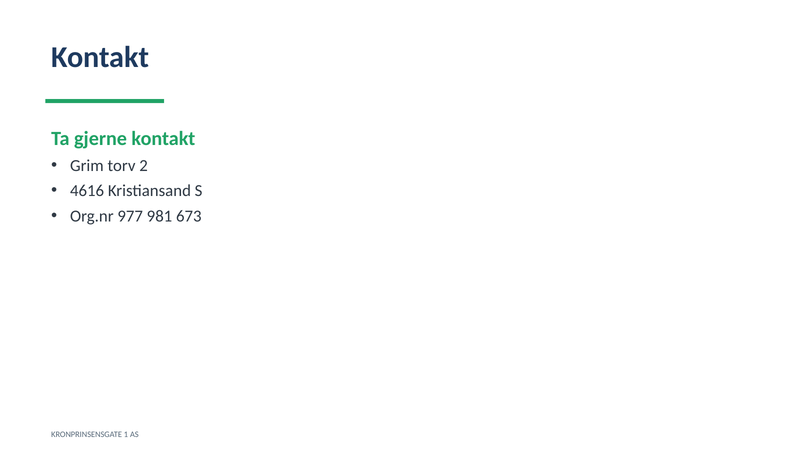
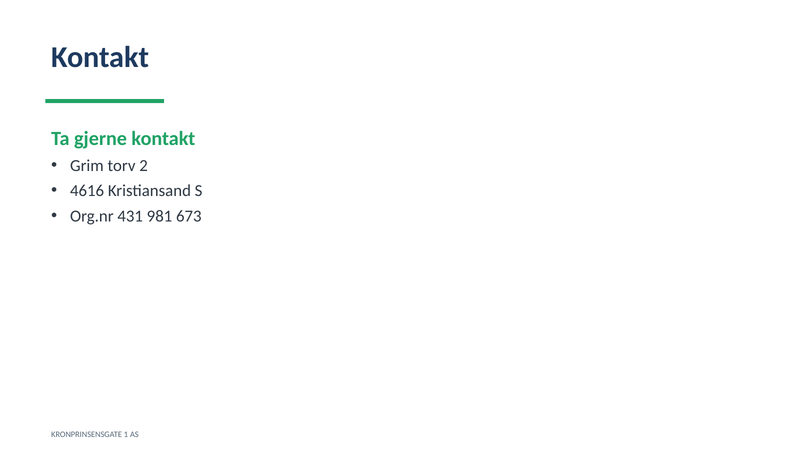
977: 977 -> 431 (130, 216)
